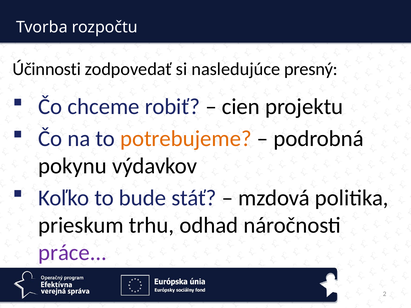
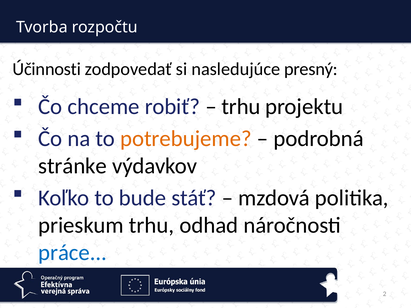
cien: cien -> trhu (241, 107)
pokynu: pokynu -> stránke (73, 166)
práce colour: purple -> blue (73, 253)
